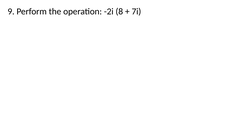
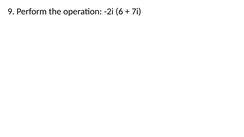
8: 8 -> 6 (119, 11)
